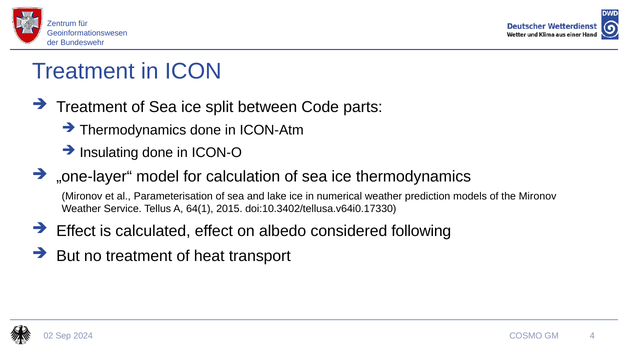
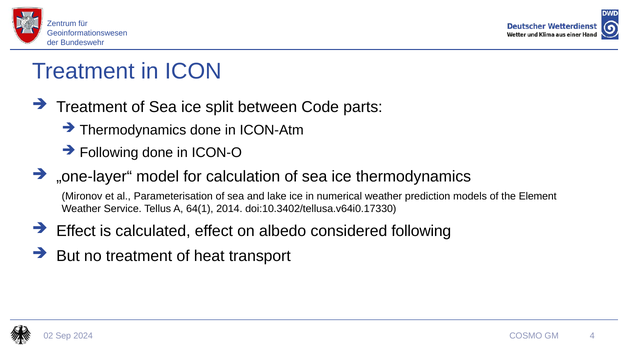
Insulating: Insulating -> Following (109, 153)
the Mironov: Mironov -> Element (538, 196)
2015: 2015 -> 2014 (229, 209)
